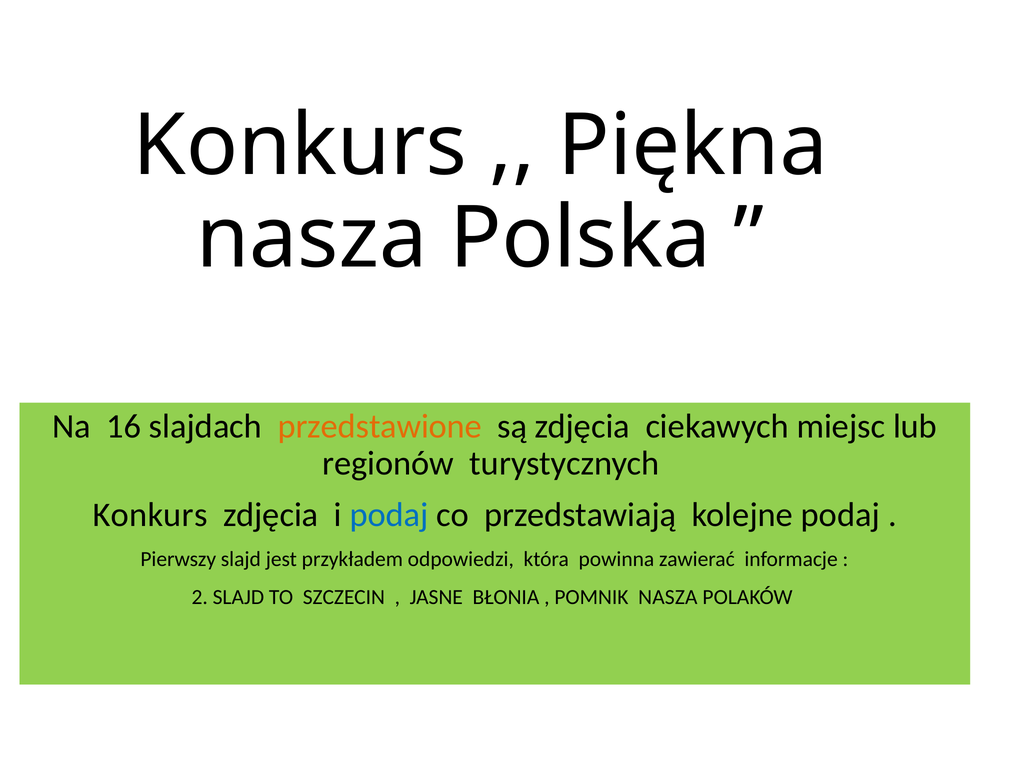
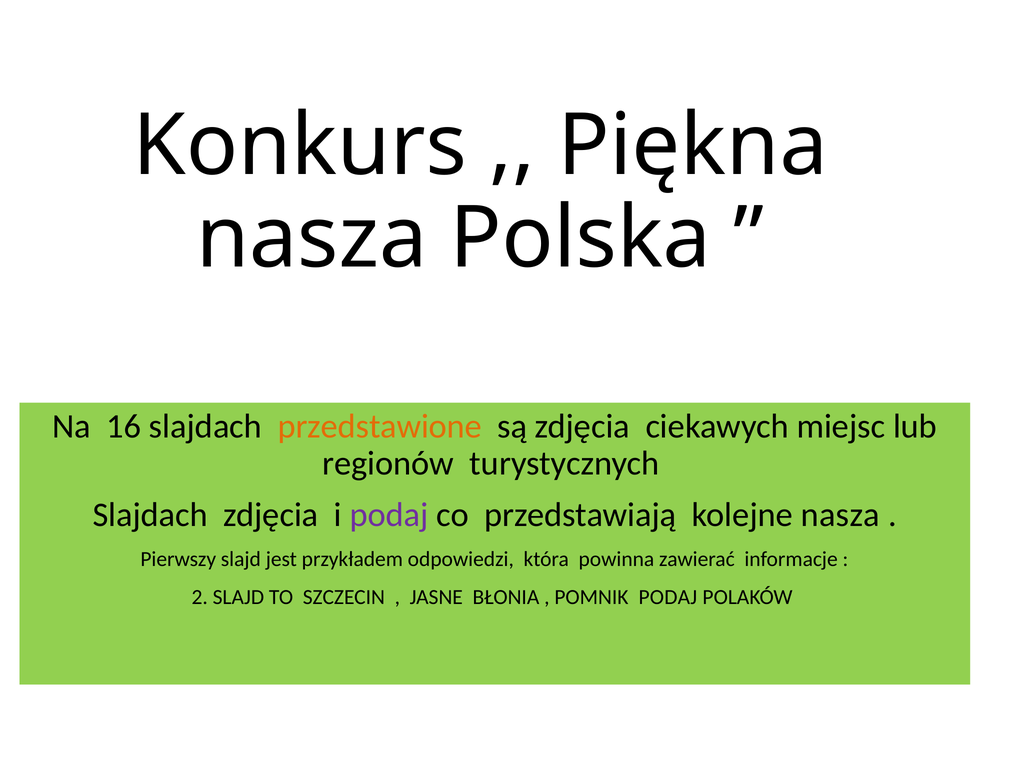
Konkurs: Konkurs -> Slajdach (150, 515)
podaj colour: blue -> purple (389, 515)
kolejne podaj: podaj -> nasza (840, 515)
POMNIK NASZA: NASZA -> PODAJ (668, 597)
